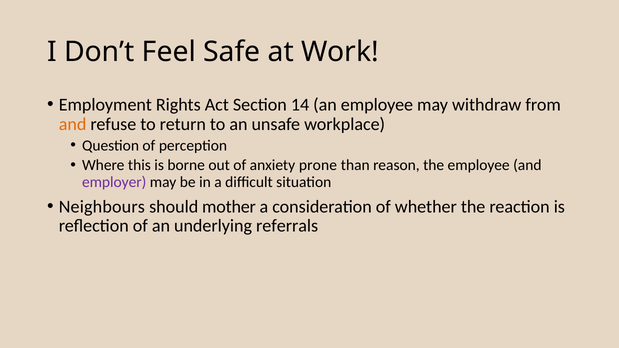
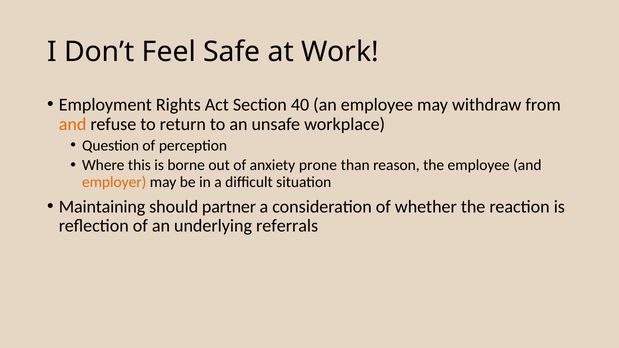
14: 14 -> 40 (300, 105)
employer colour: purple -> orange (114, 182)
Neighbours: Neighbours -> Maintaining (102, 207)
mother: mother -> partner (229, 207)
